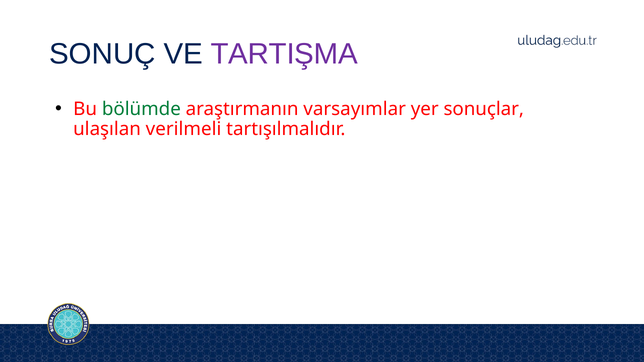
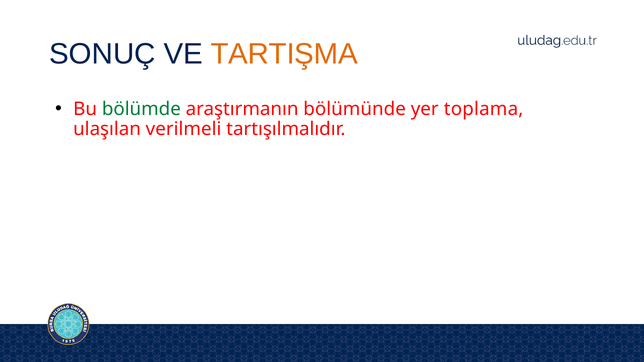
TARTIŞMA colour: purple -> orange (284, 54)
varsayımlar: varsayımlar -> bölümünde (355, 109)
sonuçlar: sonuçlar -> toplama (484, 109)
